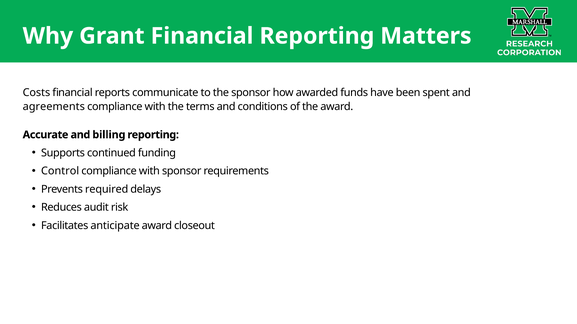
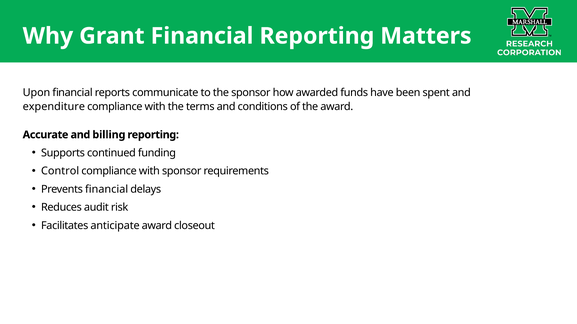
Costs: Costs -> Upon (36, 93)
agreements: agreements -> expenditure (54, 107)
Prevents required: required -> financial (107, 189)
